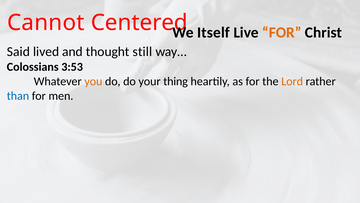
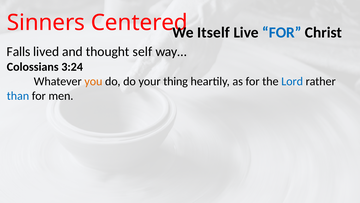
Cannot: Cannot -> Sinners (46, 23)
FOR colour: orange -> blue (282, 32)
Said: Said -> Falls (19, 52)
still: still -> self (142, 52)
3:53: 3:53 -> 3:24 (72, 67)
Lord colour: orange -> blue (292, 81)
